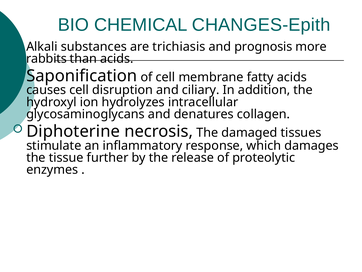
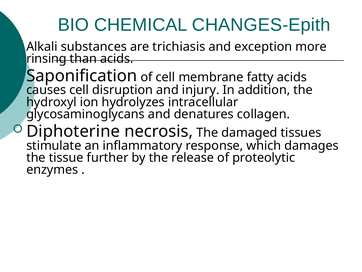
prognosis: prognosis -> exception (263, 47)
rabbits: rabbits -> rinsing (46, 59)
ciliary: ciliary -> injury (201, 90)
